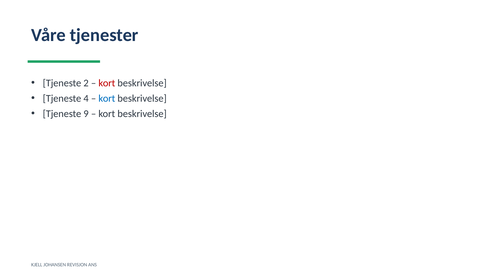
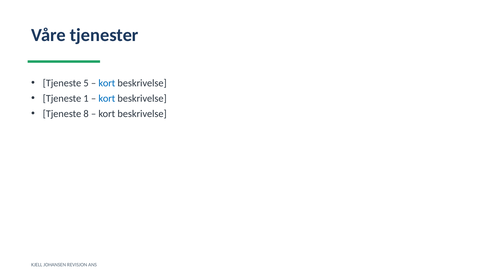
2: 2 -> 5 (86, 83)
kort colour: red -> blue (107, 83)
4: 4 -> 1 (86, 99)
9: 9 -> 8 (86, 114)
